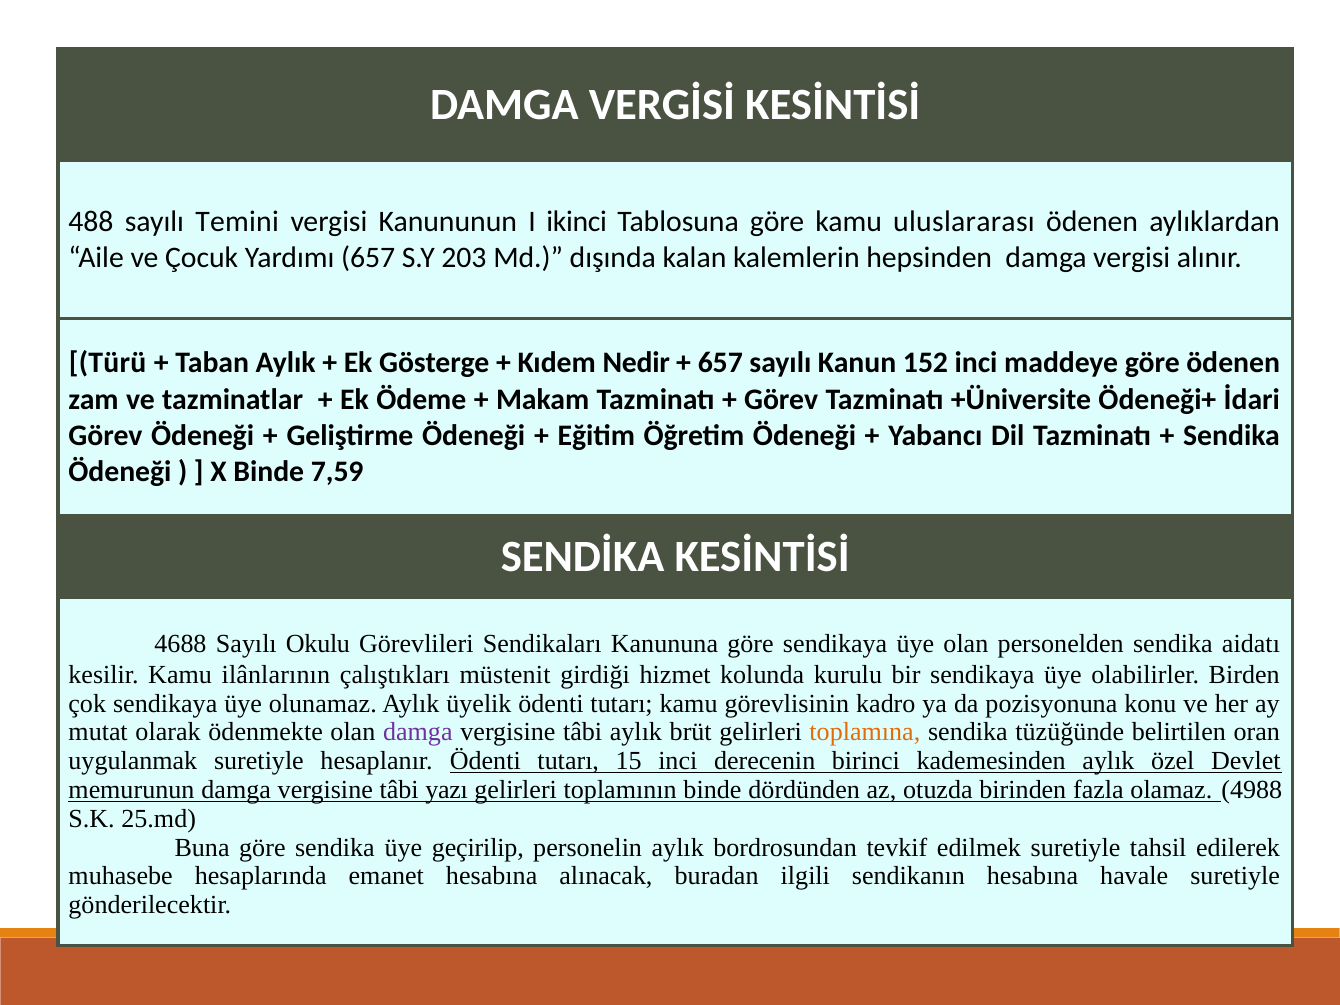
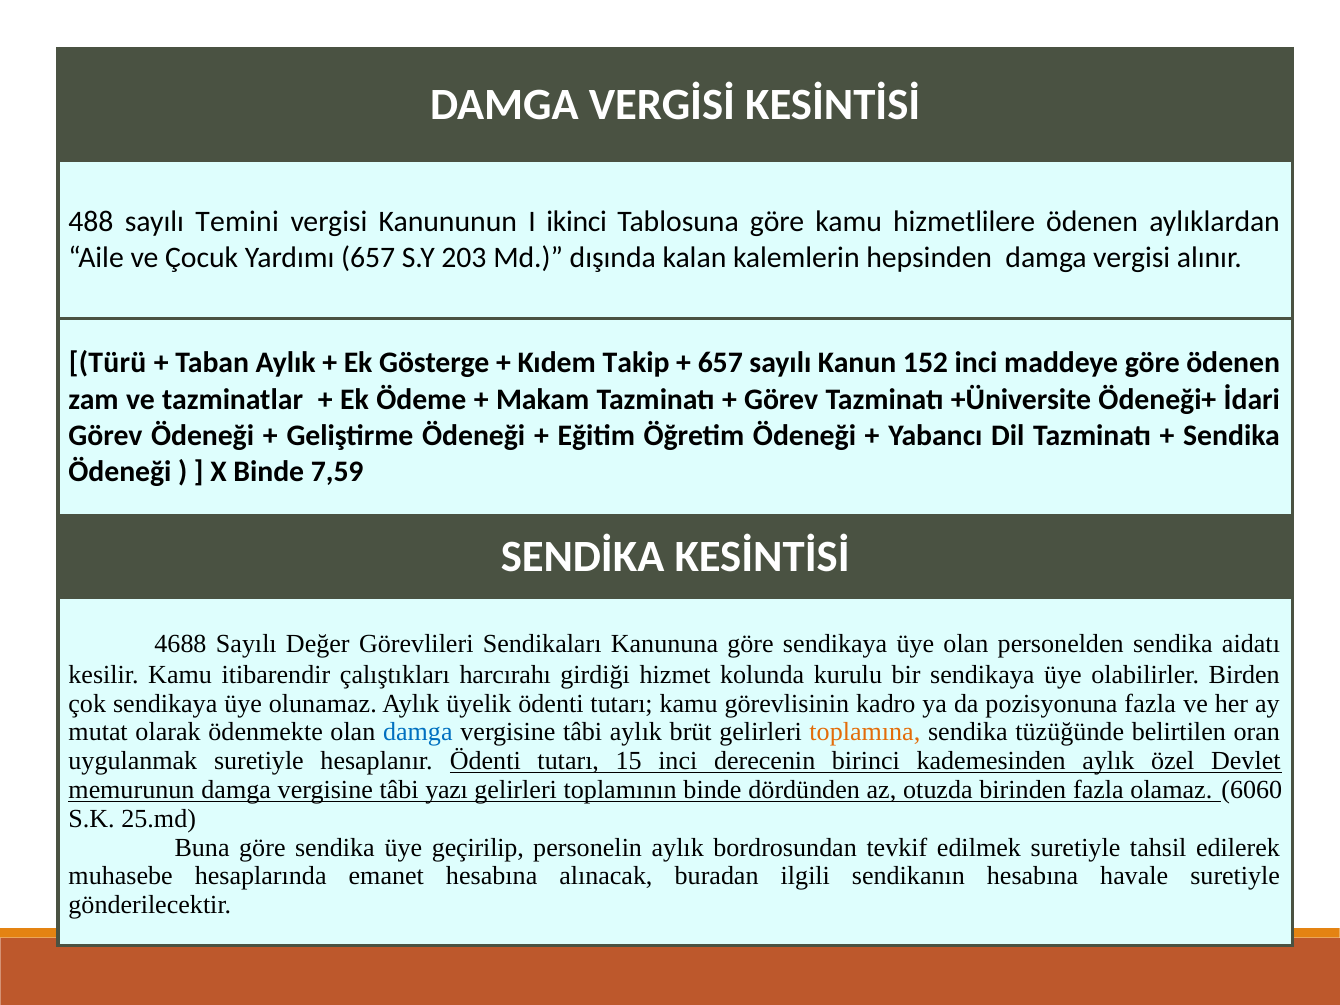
uluslararası: uluslararası -> hizmetlilere (964, 221)
Nedir: Nedir -> Takip (636, 363)
Okulu: Okulu -> Değer (318, 643)
ilânlarının: ilânlarının -> itibarendir (276, 675)
müstenit: müstenit -> harcırahı (505, 675)
pozisyonuna konu: konu -> fazla (1150, 703)
damga colour: purple -> blue (418, 732)
4988: 4988 -> 6060 (1252, 790)
